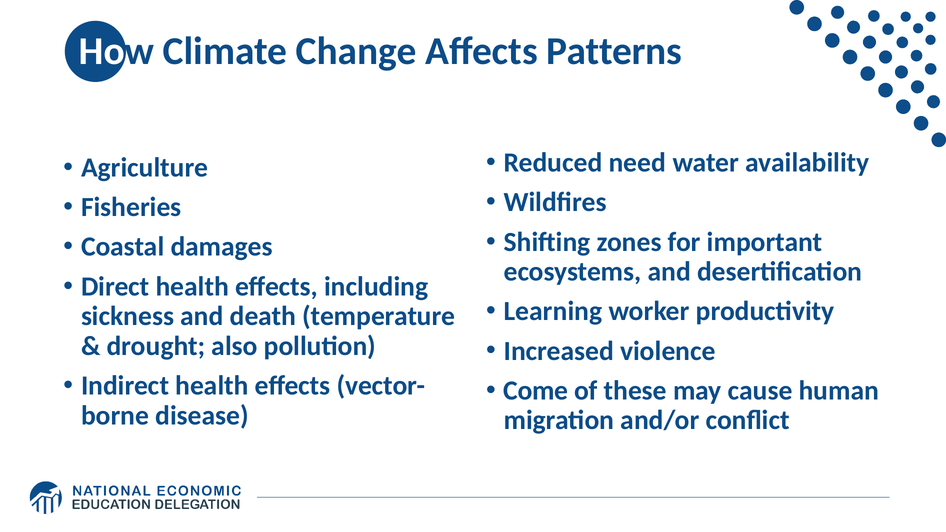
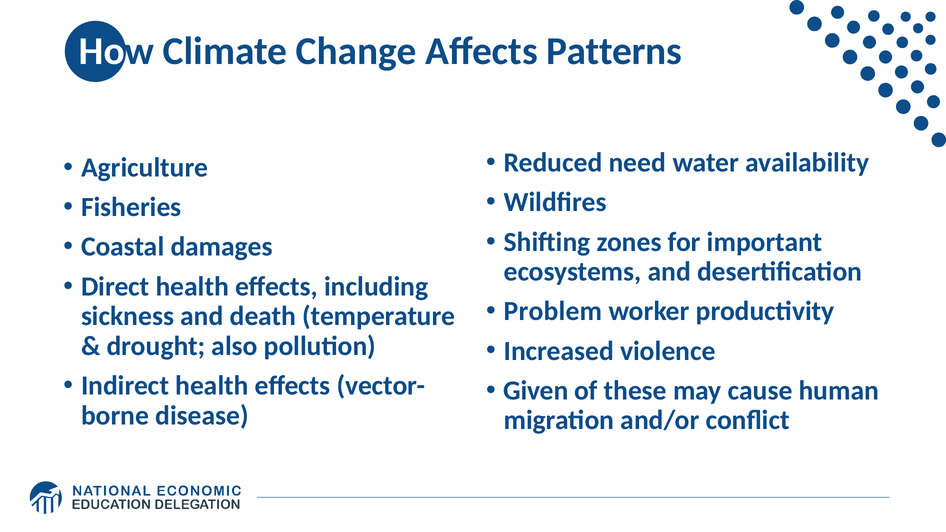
Learning: Learning -> Problem (553, 311)
Come: Come -> Given (536, 391)
